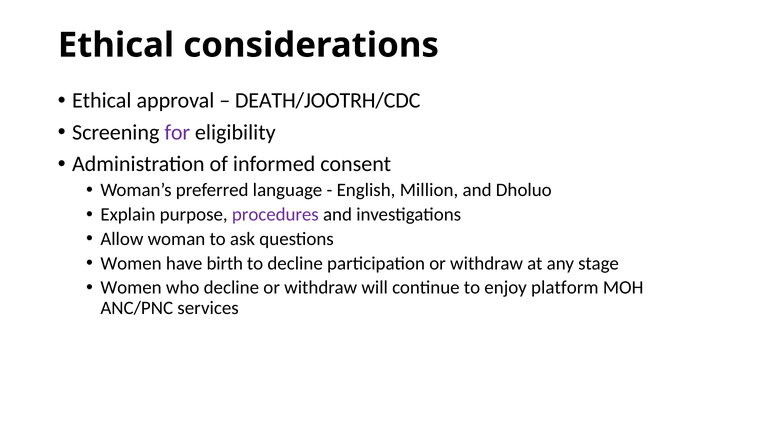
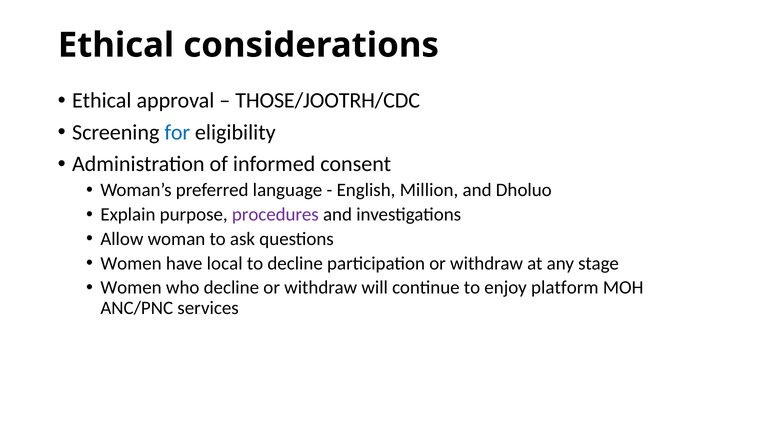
DEATH/JOOTRH/CDC: DEATH/JOOTRH/CDC -> THOSE/JOOTRH/CDC (328, 101)
for colour: purple -> blue (177, 132)
birth: birth -> local (225, 264)
